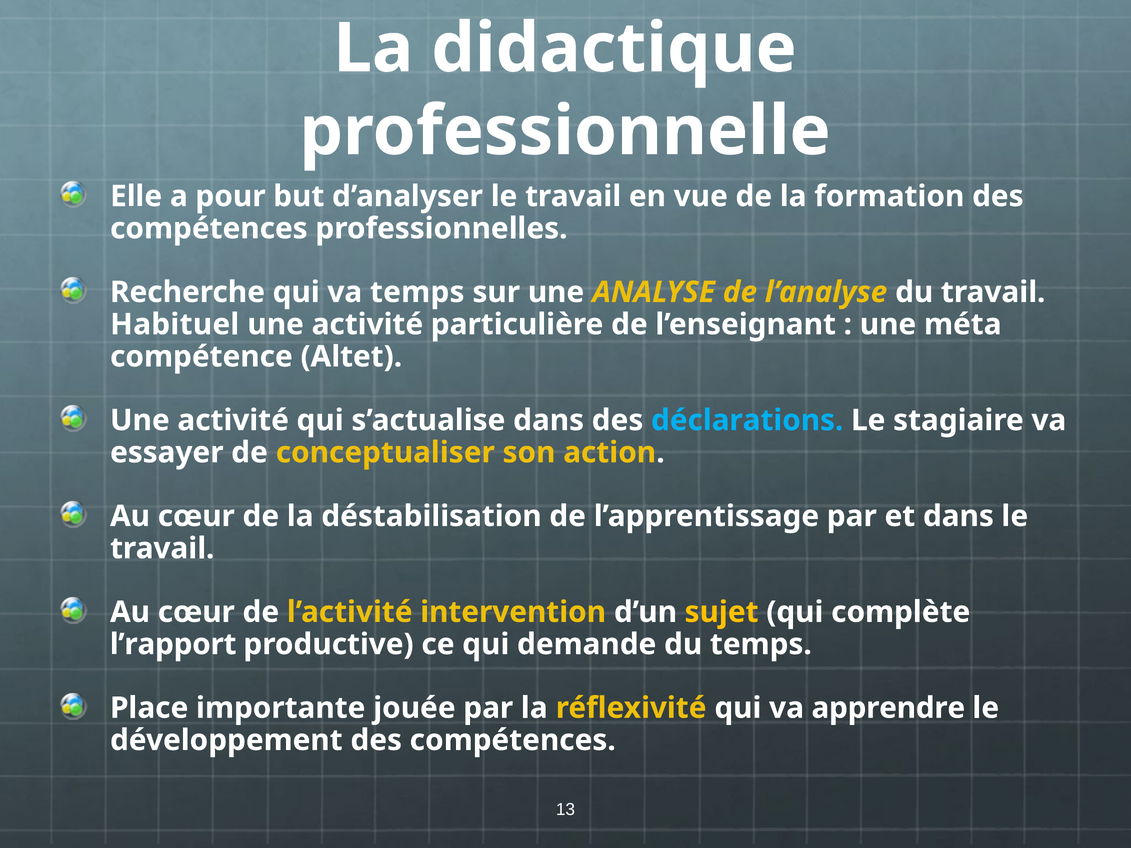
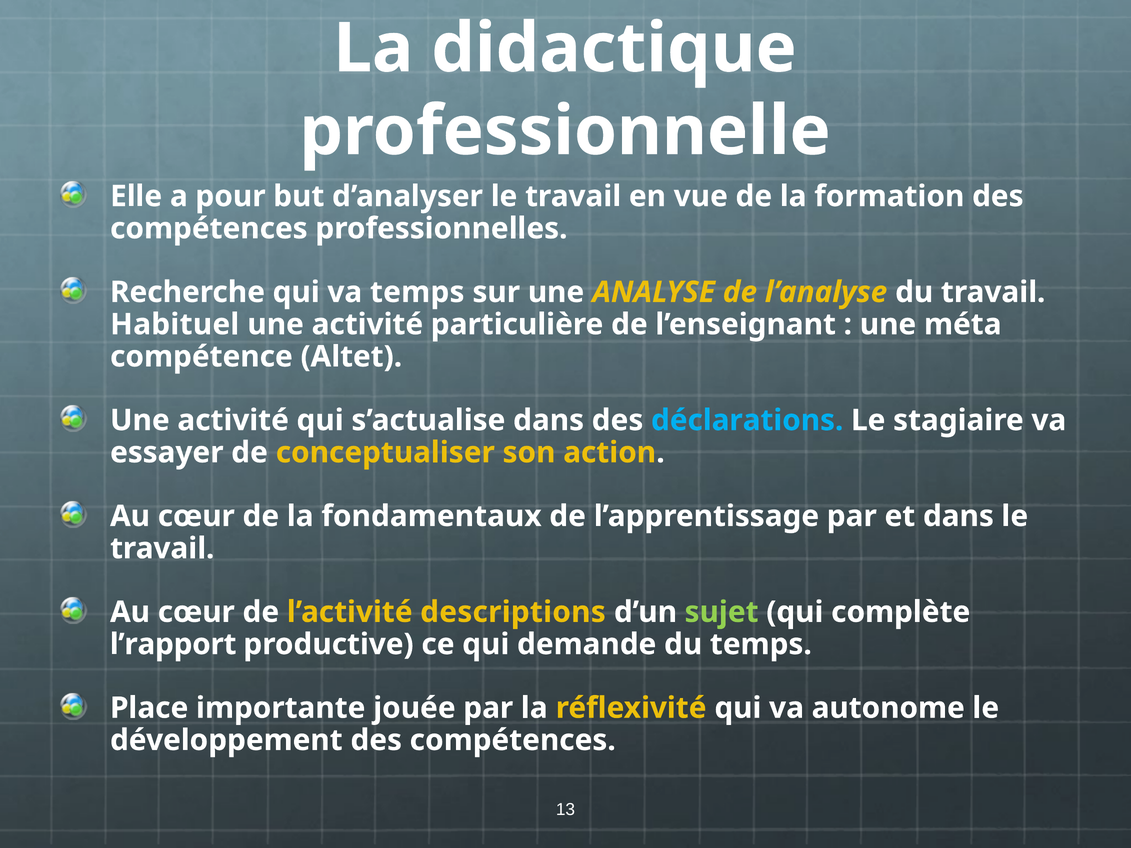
déstabilisation: déstabilisation -> fondamentaux (431, 516)
intervention: intervention -> descriptions (513, 612)
sujet colour: yellow -> light green (722, 612)
apprendre: apprendre -> autonome (888, 708)
